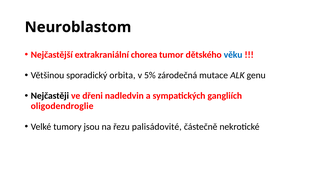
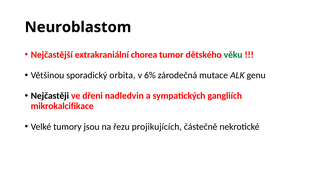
věku colour: blue -> green (233, 55)
5%: 5% -> 6% (150, 75)
oligodendroglie: oligodendroglie -> mikrokalcifikace (62, 106)
palisádovité: palisádovité -> projikujících (157, 127)
